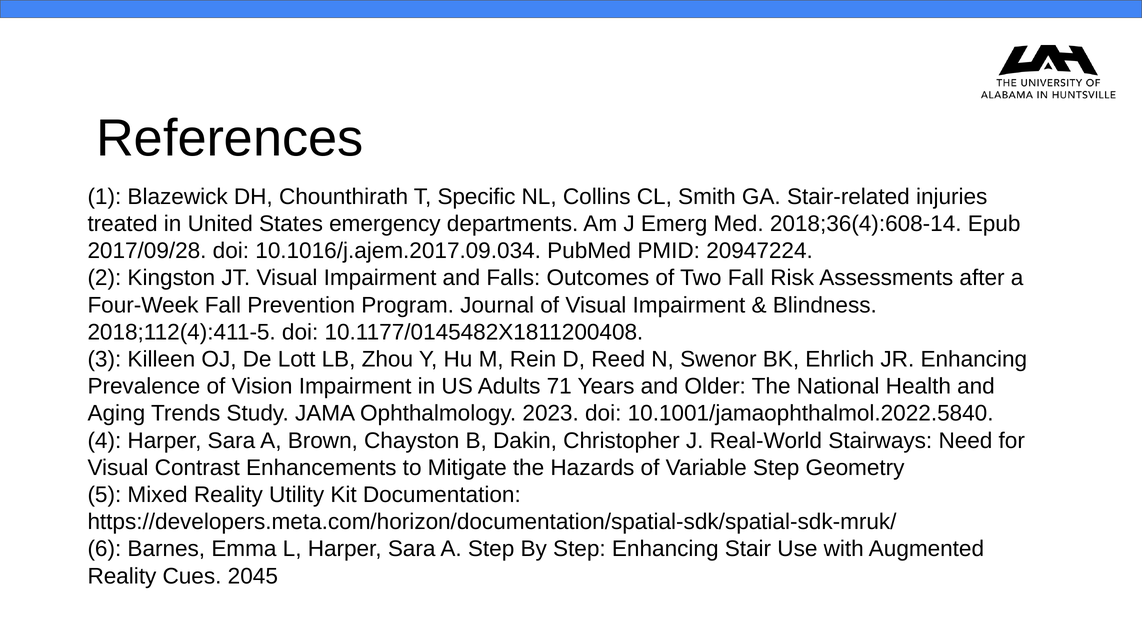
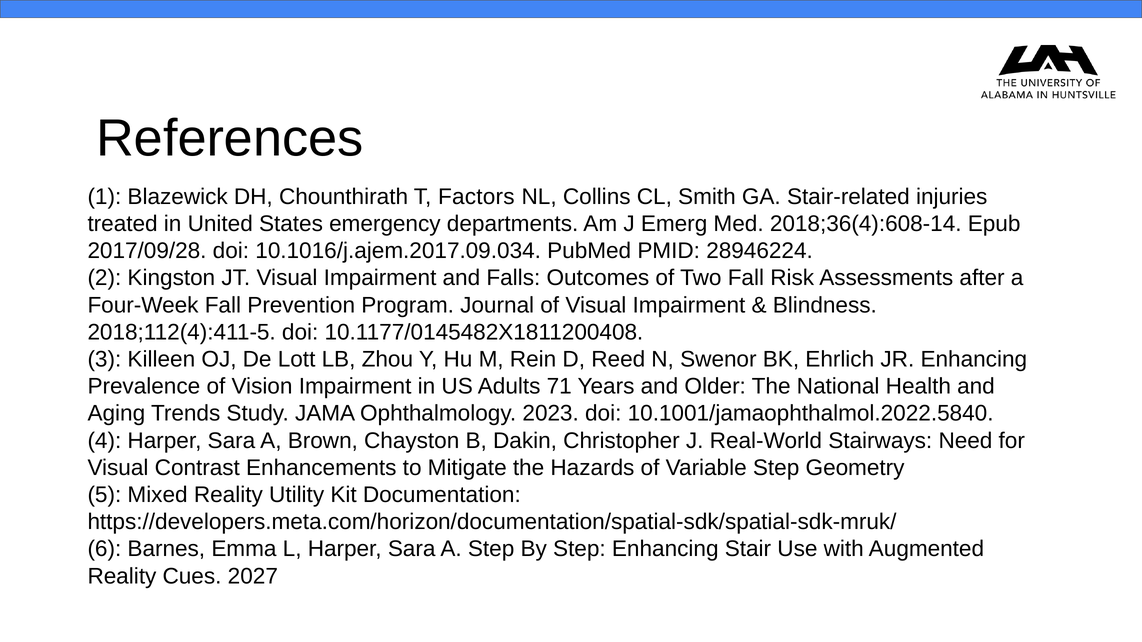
Specific: Specific -> Factors (476, 197)
20947224: 20947224 -> 28946224 (760, 251)
2045: 2045 -> 2027 (253, 576)
